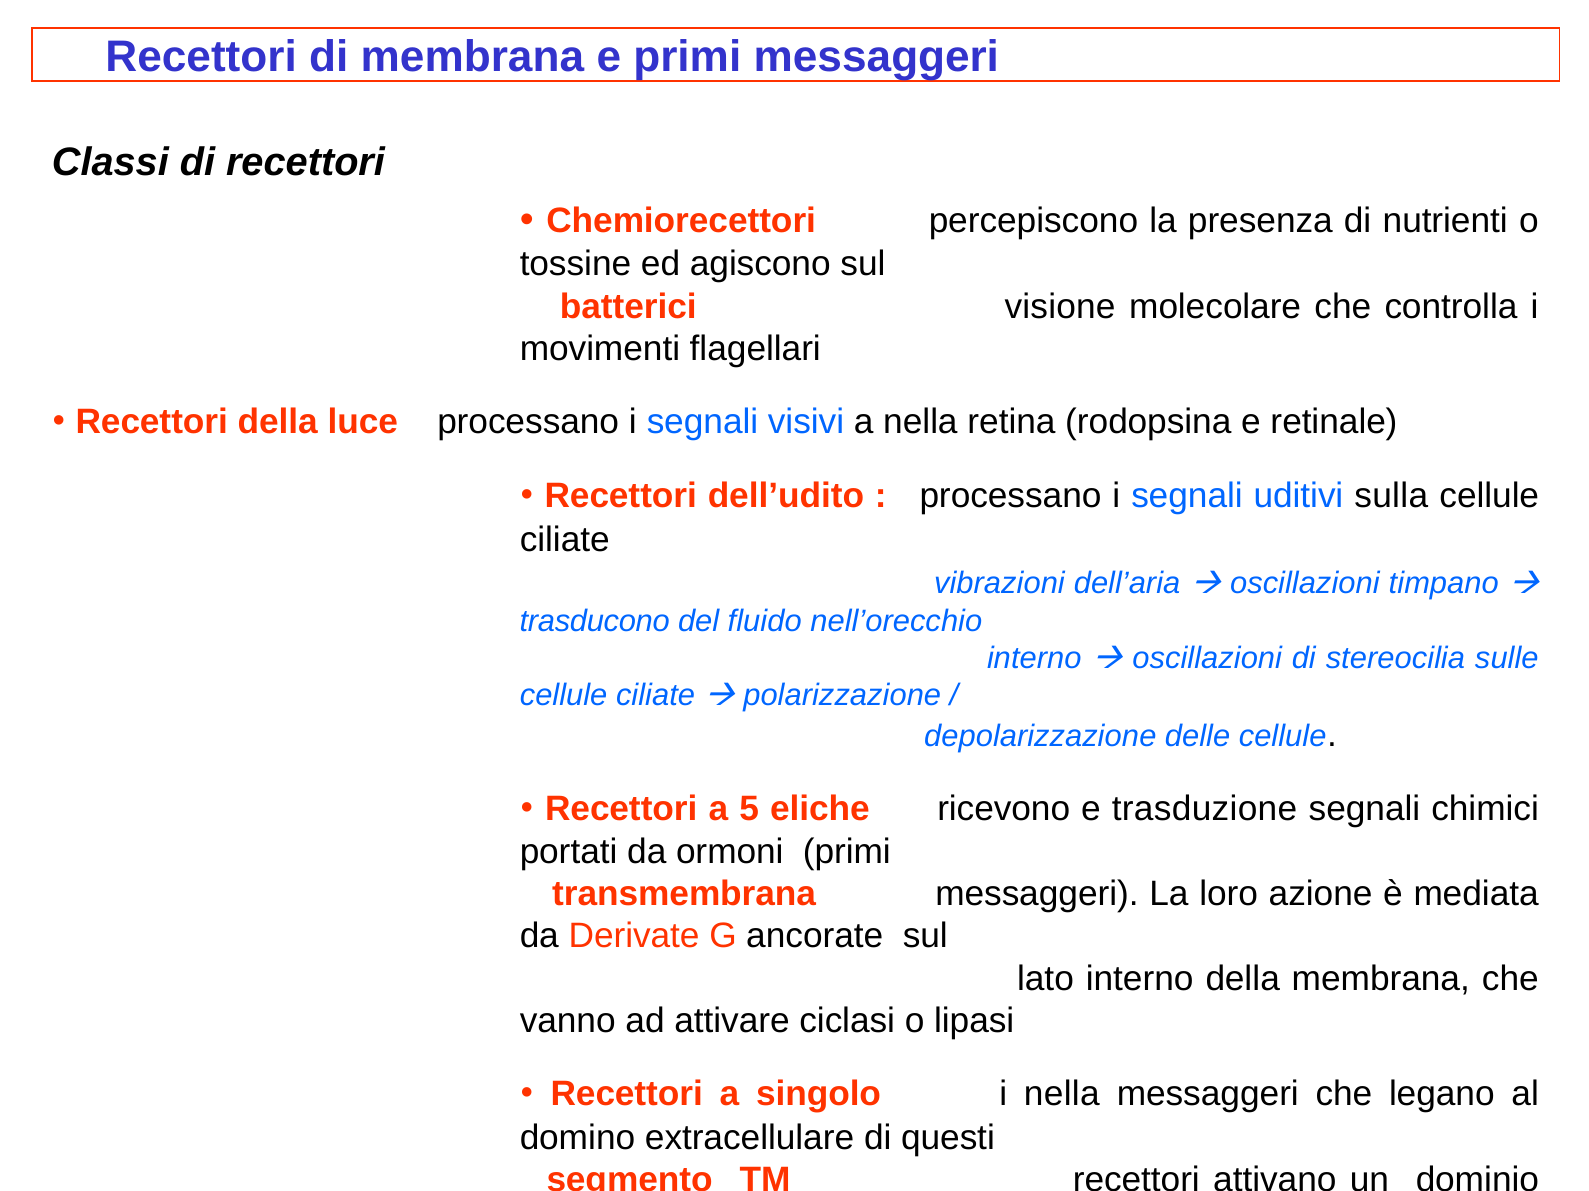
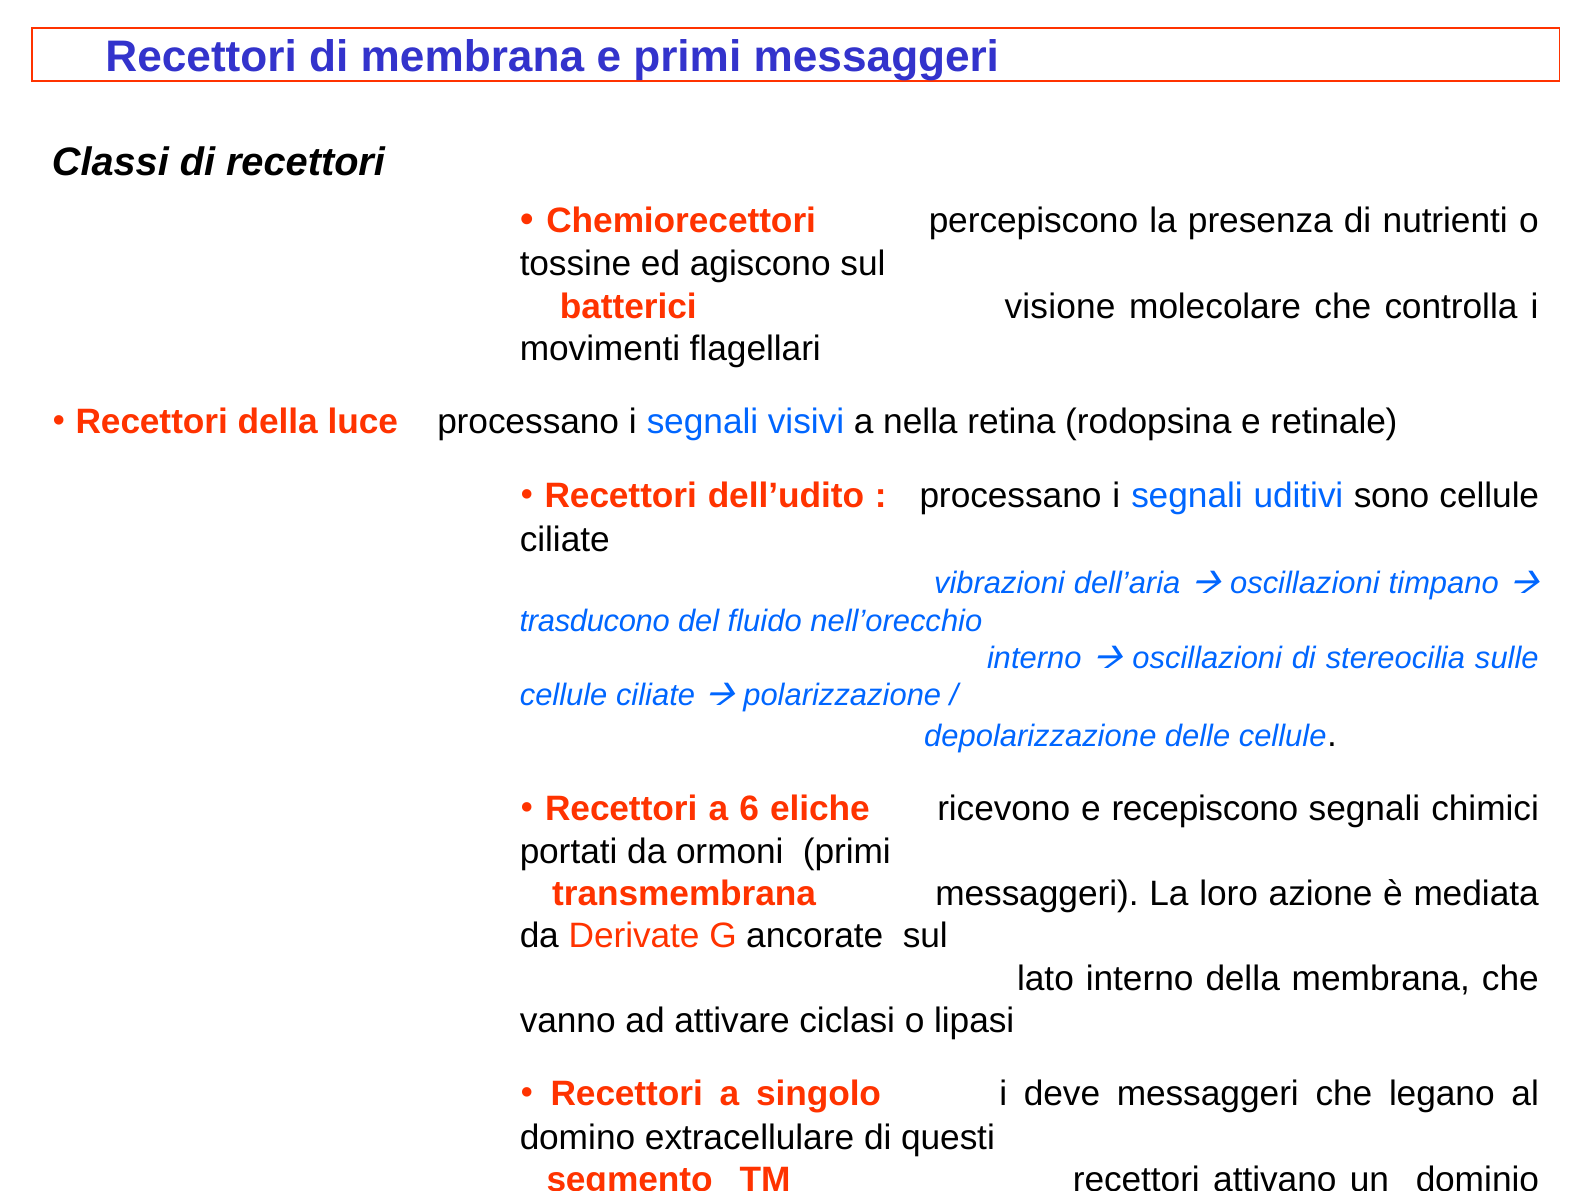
sulla: sulla -> sono (1392, 497)
5: 5 -> 6 (749, 809)
trasduzione: trasduzione -> recepiscono (1205, 809)
i nella: nella -> deve (1062, 1095)
